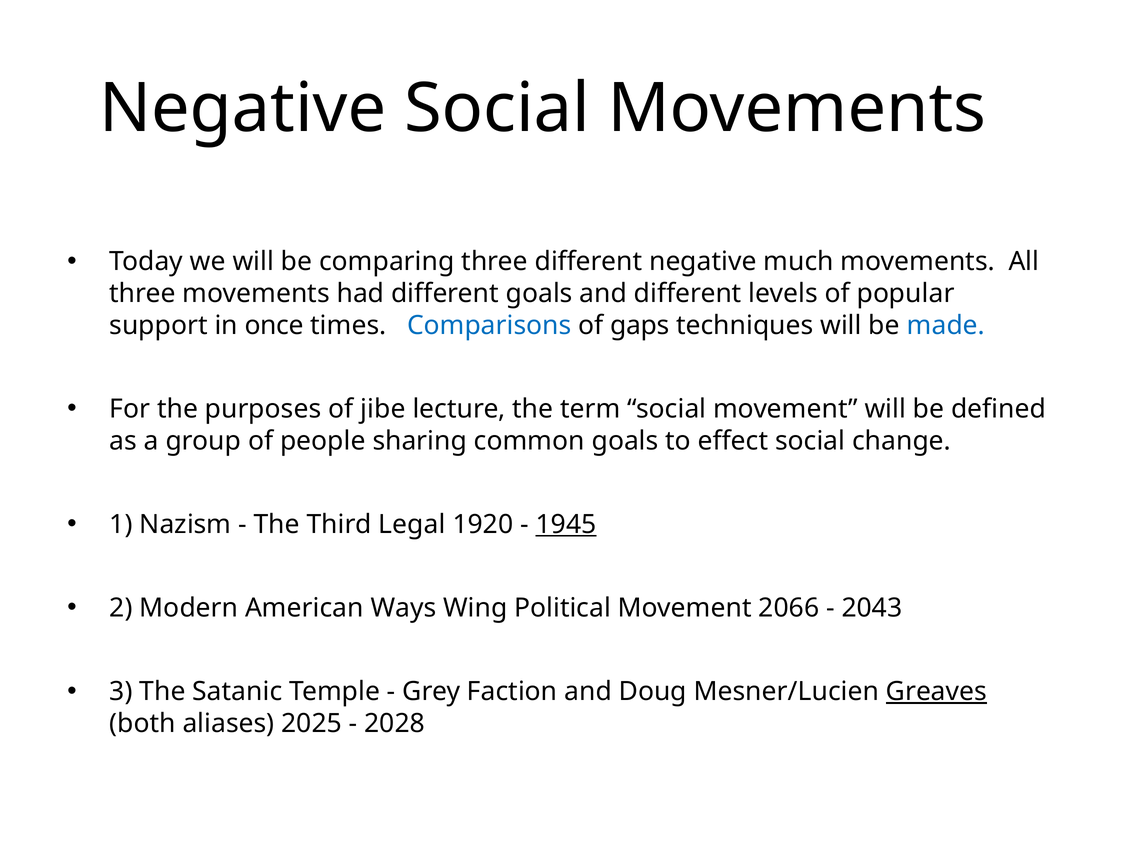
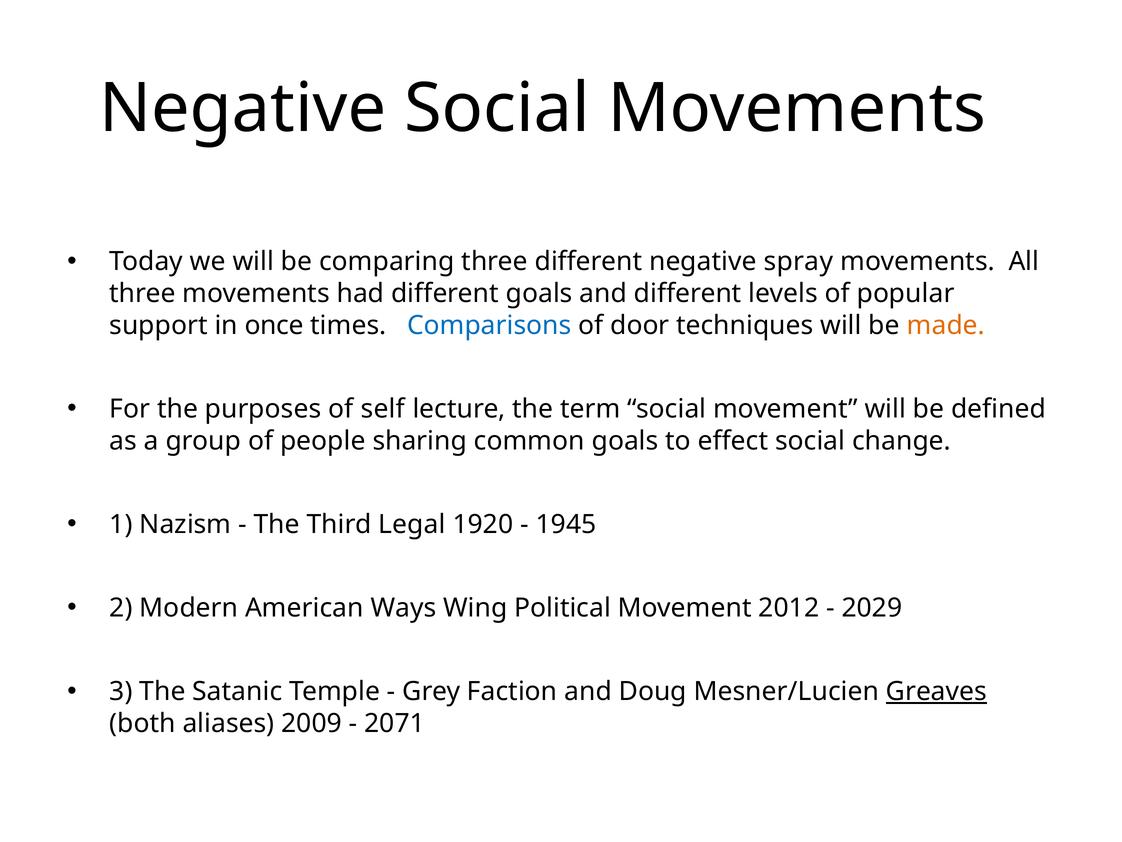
much: much -> spray (798, 262)
gaps: gaps -> door (640, 325)
made colour: blue -> orange (946, 325)
jibe: jibe -> self (383, 409)
1945 underline: present -> none (566, 524)
2066: 2066 -> 2012 (789, 608)
2043: 2043 -> 2029 (872, 608)
2025: 2025 -> 2009 (312, 723)
2028: 2028 -> 2071 (395, 723)
